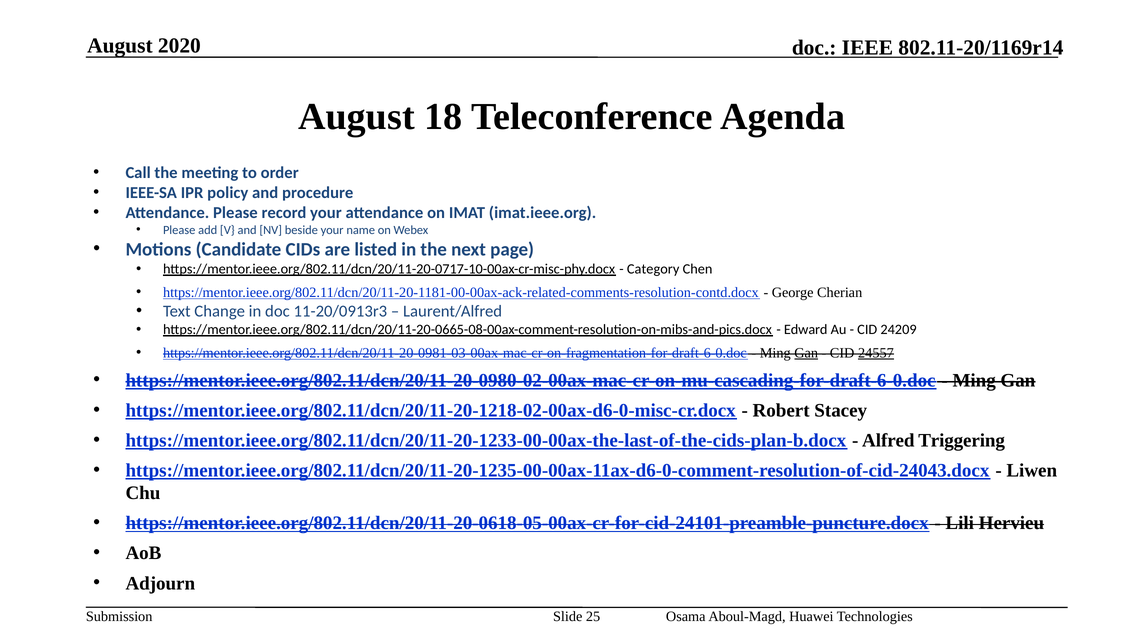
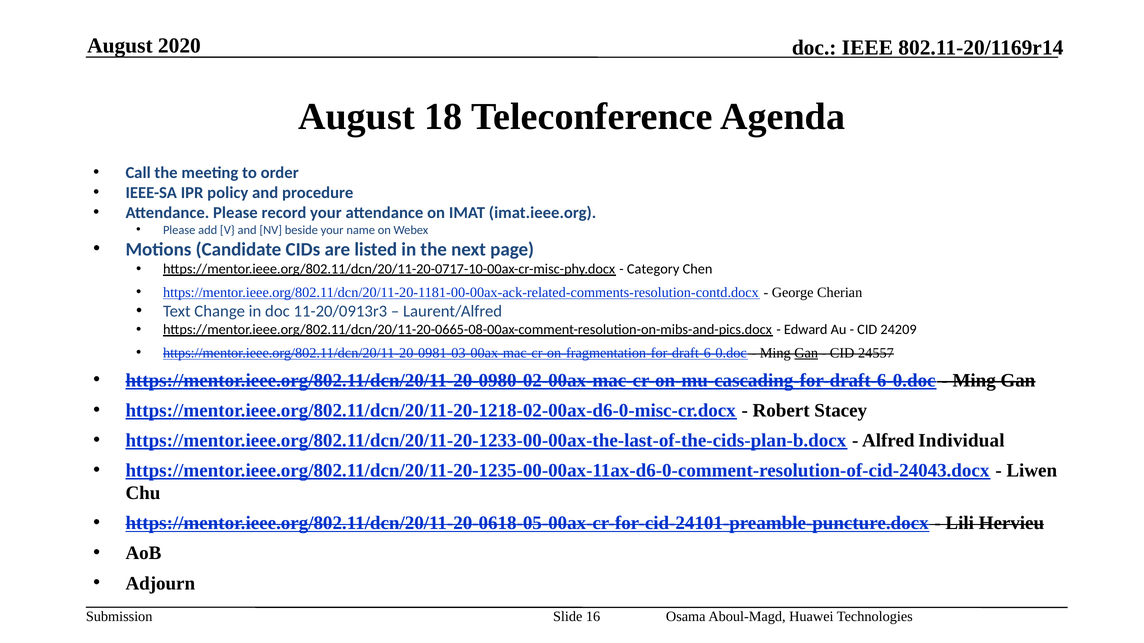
24557 underline: present -> none (876, 353)
Triggering: Triggering -> Individual (961, 441)
25: 25 -> 16 (593, 617)
